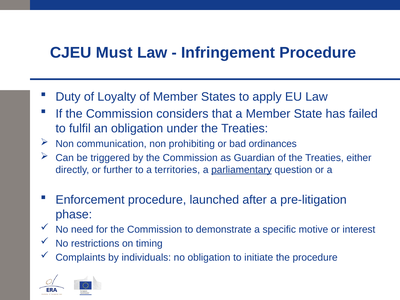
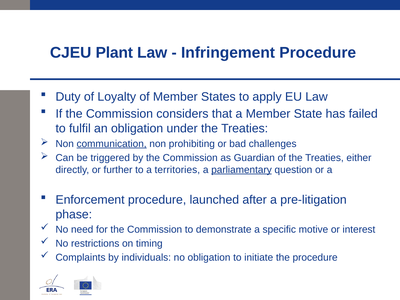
Must: Must -> Plant (114, 53)
communication underline: none -> present (112, 144)
ordinances: ordinances -> challenges (273, 144)
